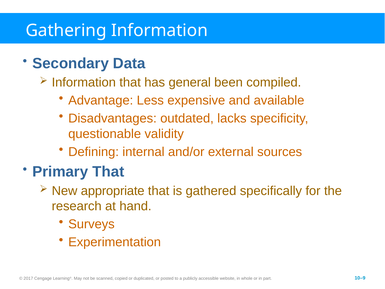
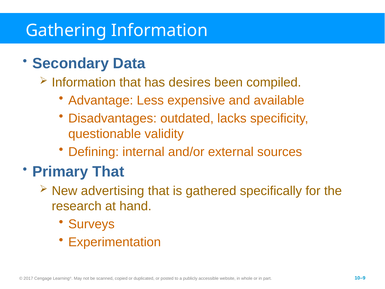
general: general -> desires (190, 82)
appropriate: appropriate -> advertising (113, 191)
